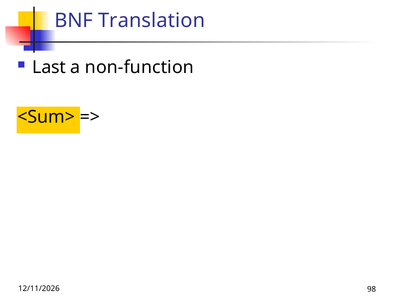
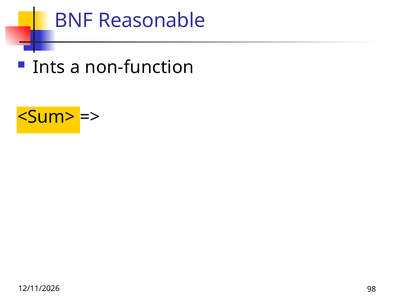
Translation: Translation -> Reasonable (152, 21)
Last: Last -> Ints (49, 67)
